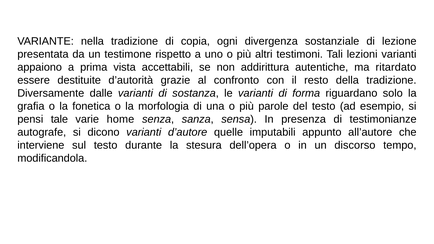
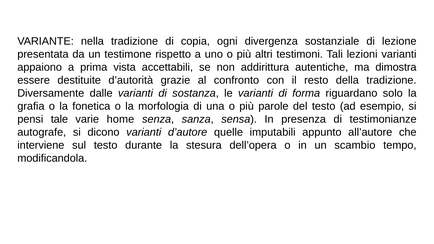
ritardato: ritardato -> dimostra (396, 67)
discorso: discorso -> scambio (355, 145)
